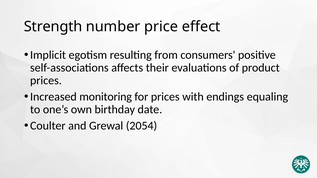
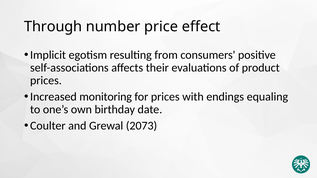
Strength: Strength -> Through (53, 27)
2054: 2054 -> 2073 (142, 126)
